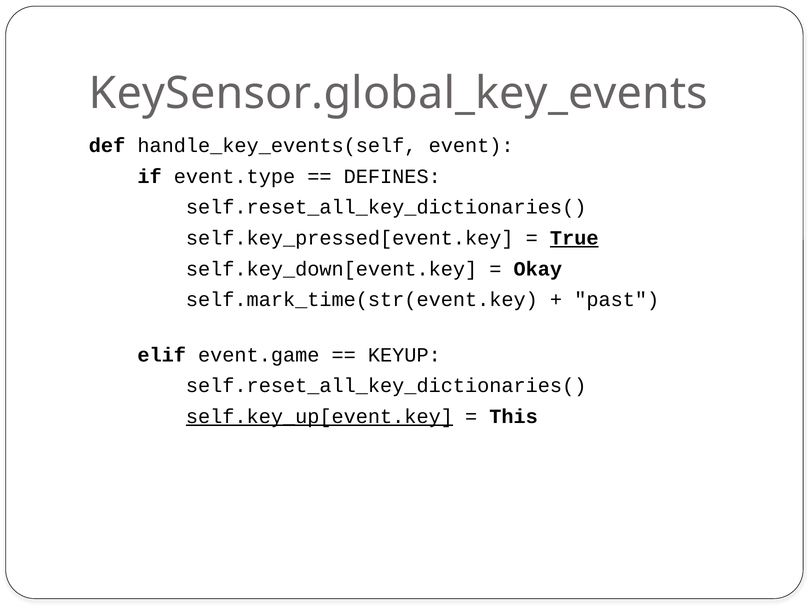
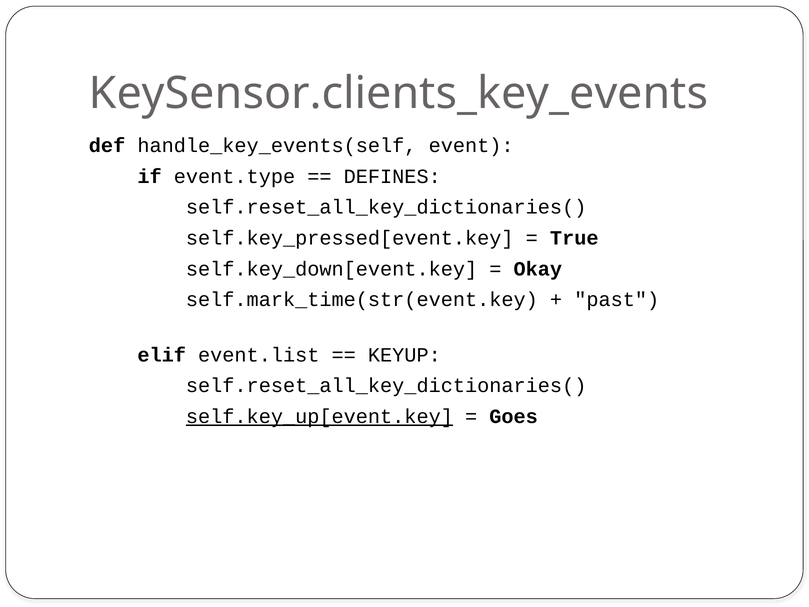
KeySensor.global_key_events: KeySensor.global_key_events -> KeySensor.clients_key_events (398, 93)
True underline: present -> none (574, 238)
event.game: event.game -> event.list (259, 355)
This: This -> Goes (514, 416)
